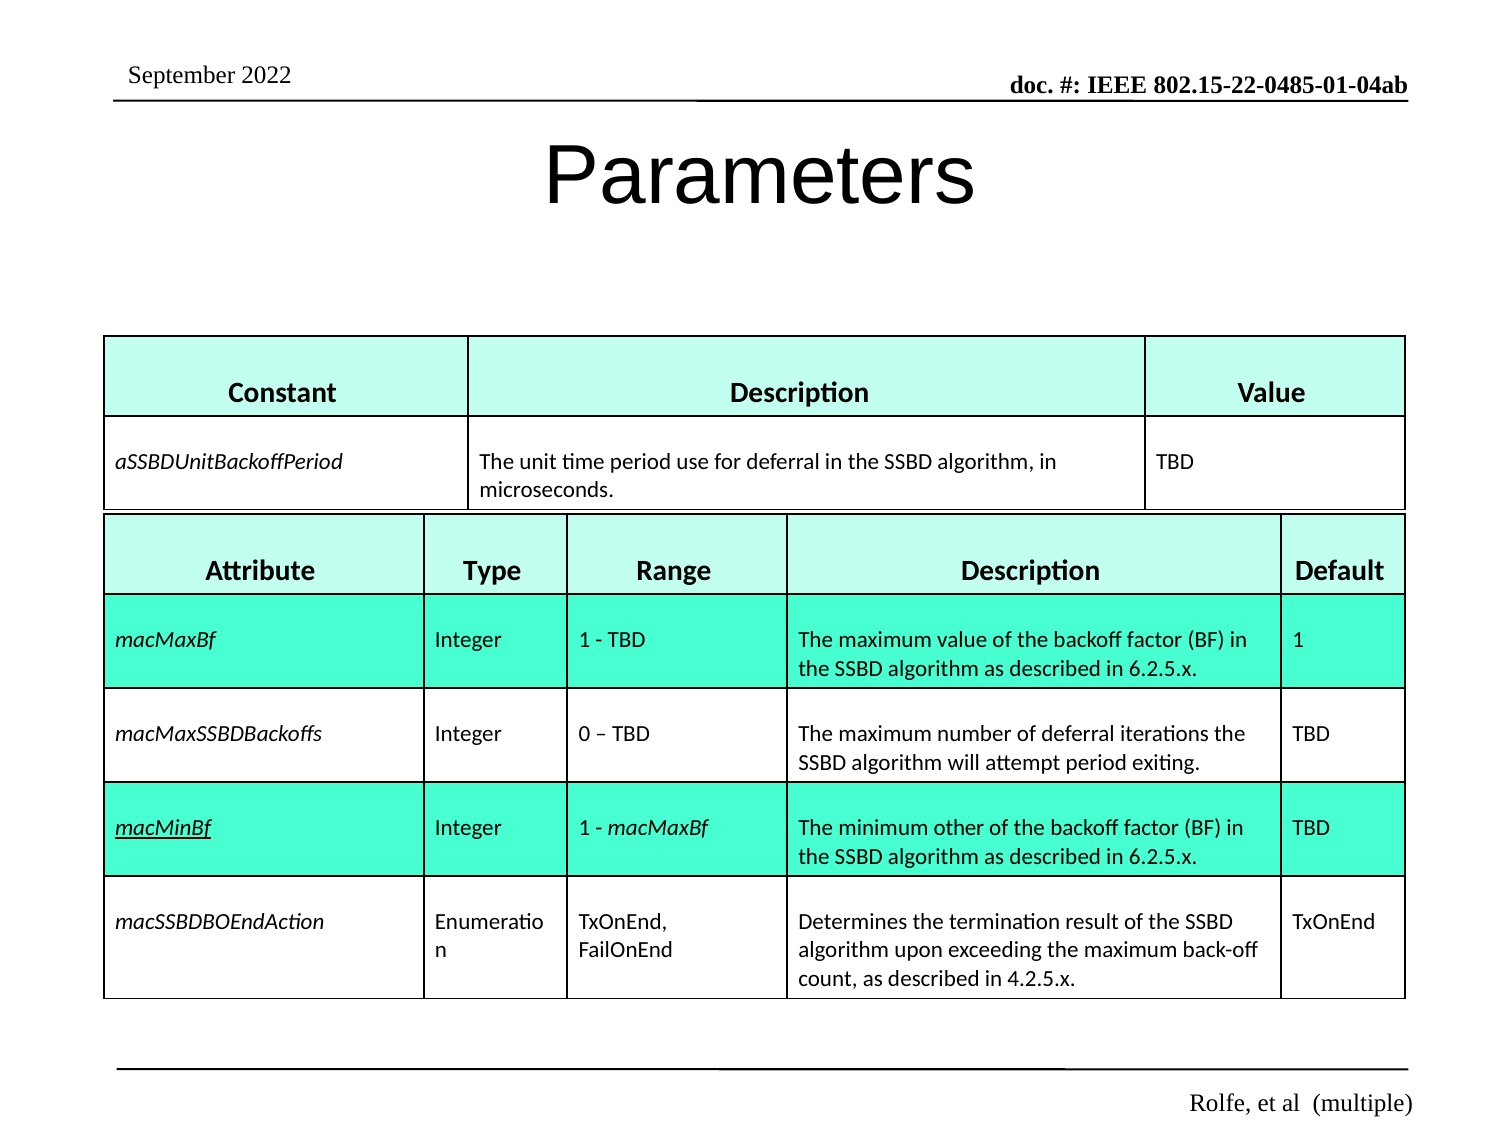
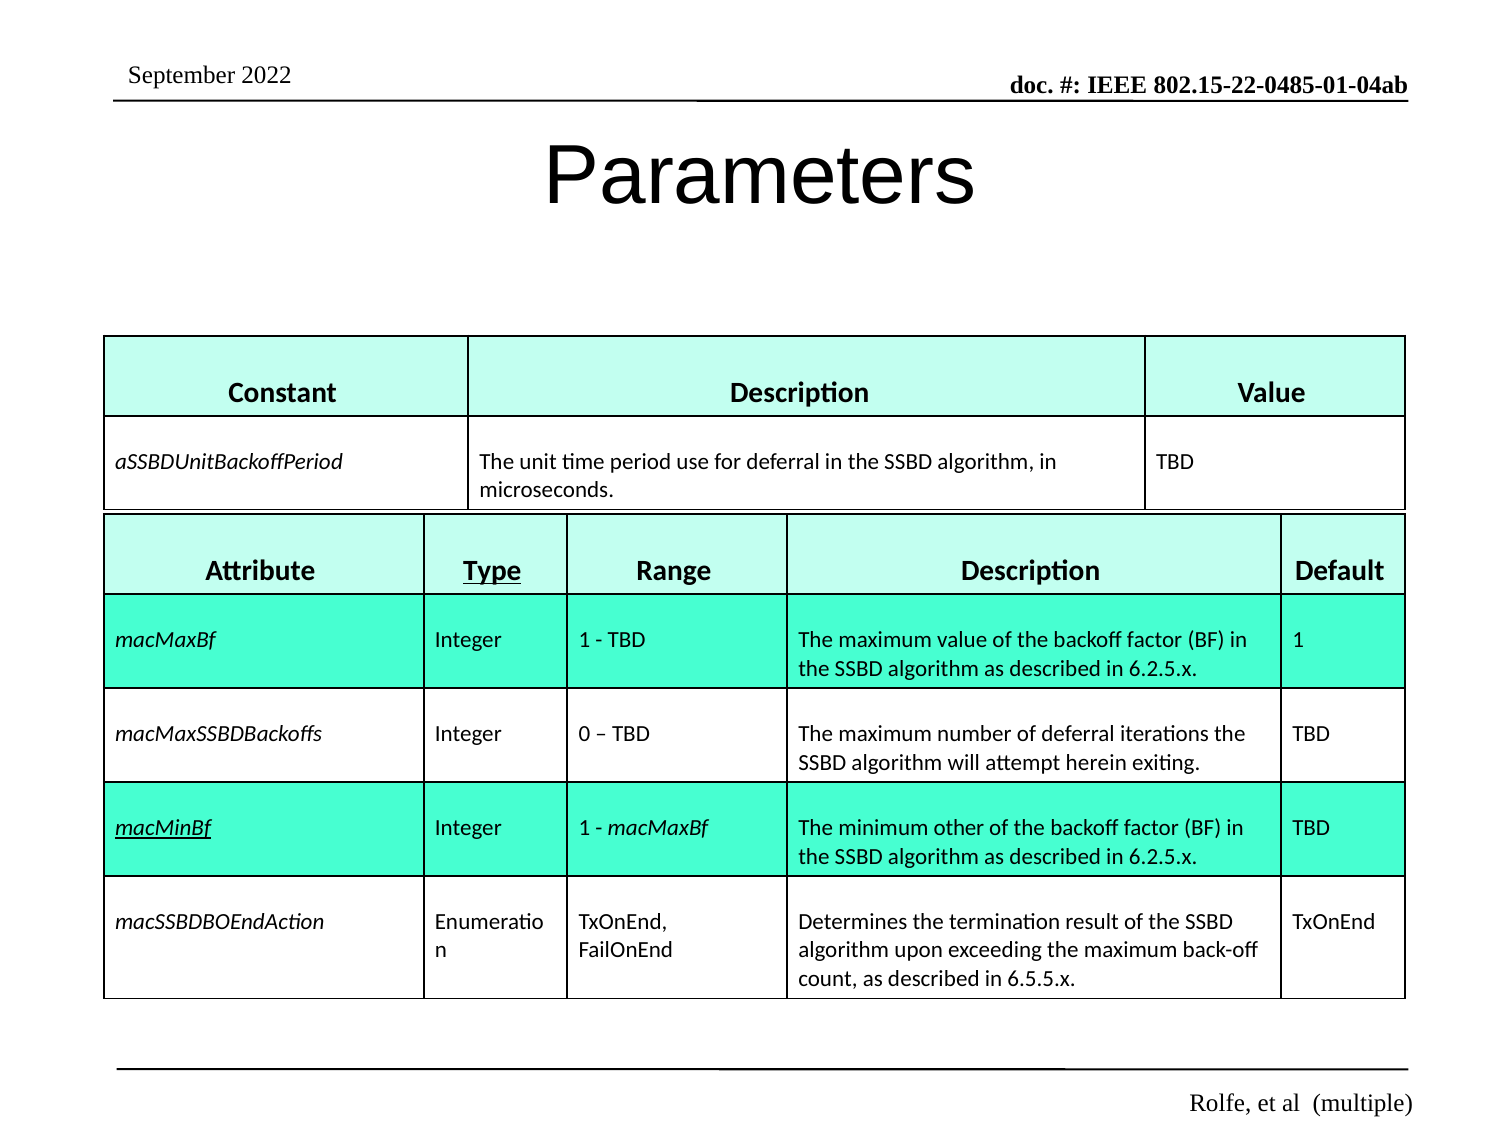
Type underline: none -> present (492, 571)
attempt period: period -> herein (1096, 762)
4.2.5.x: 4.2.5.x -> 6.5.5.x (1042, 979)
